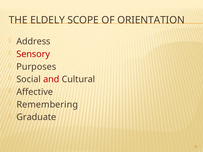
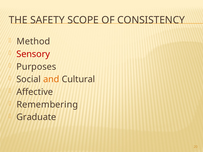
ELDELY: ELDELY -> SAFETY (47, 20)
ORIENTATION: ORIENTATION -> CONSISTENCY (151, 20)
Address: Address -> Method (33, 42)
and colour: red -> orange (51, 79)
